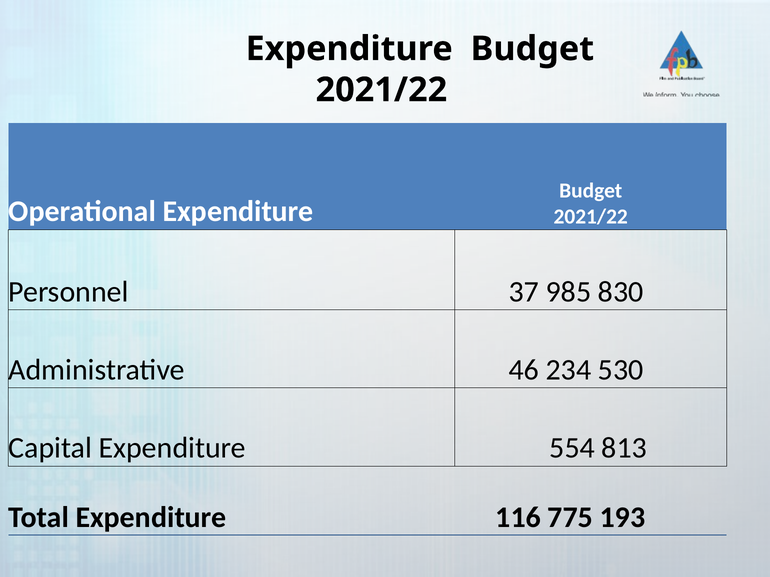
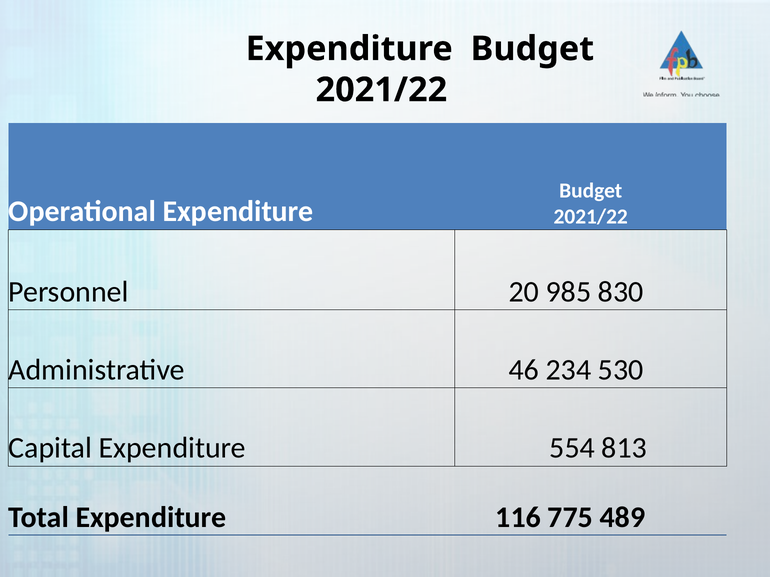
37: 37 -> 20 (524, 292)
193: 193 -> 489 (622, 518)
